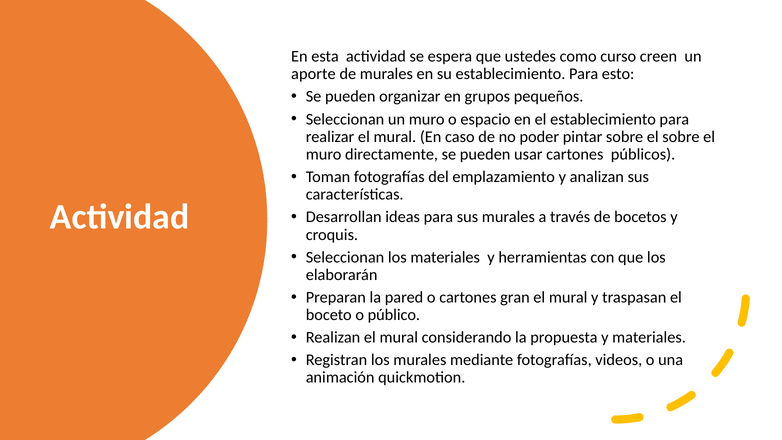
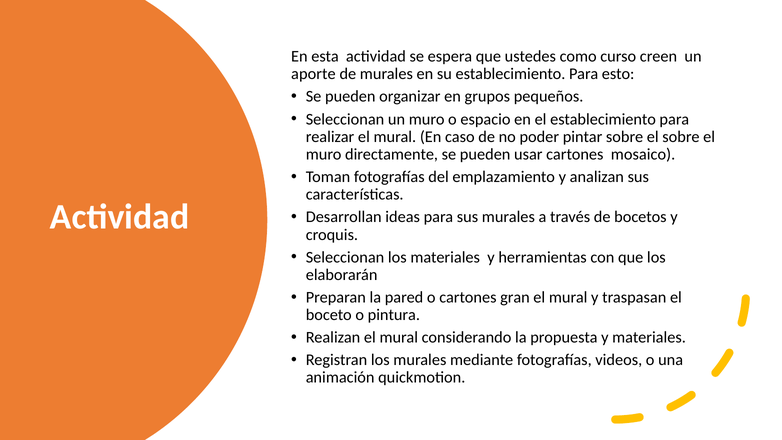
públicos: públicos -> mosaico (643, 154)
público: público -> pintura (394, 315)
